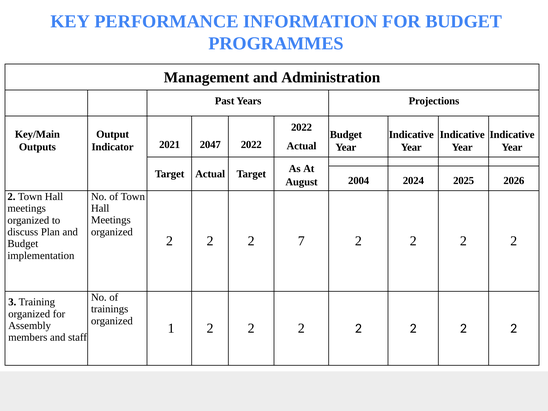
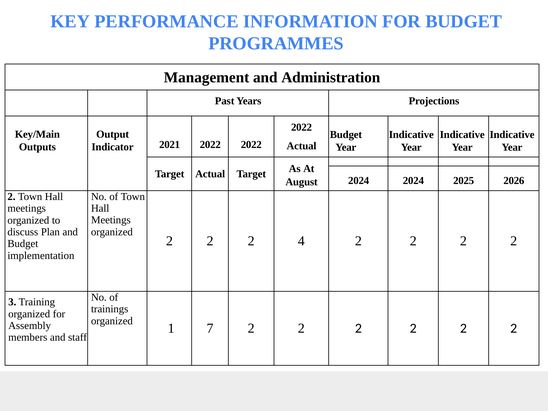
2021 2047: 2047 -> 2022 (210, 145)
August 2004: 2004 -> 2024 (359, 181)
7: 7 -> 4 (301, 241)
1 2: 2 -> 7 (210, 328)
